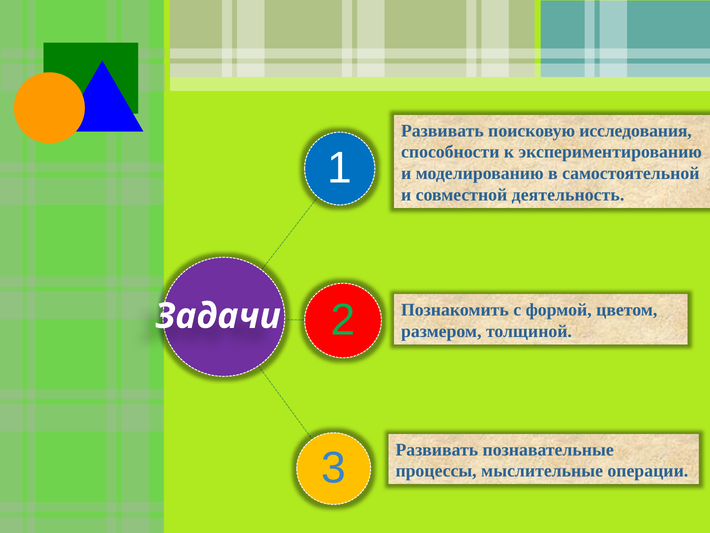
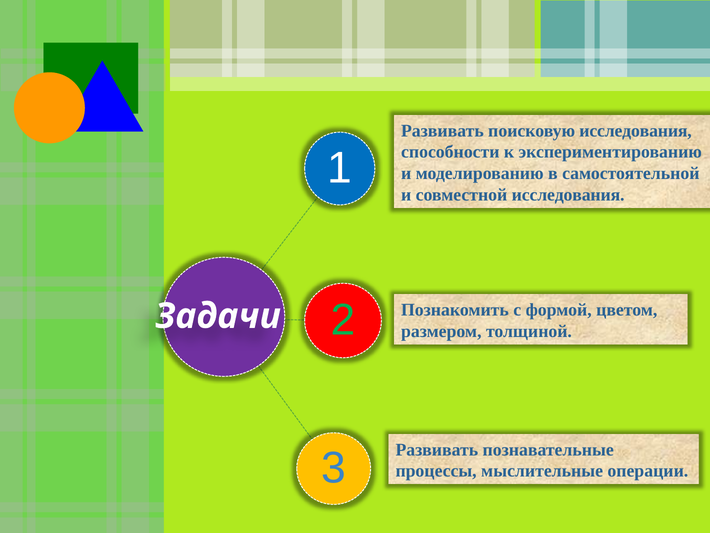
совместной деятельность: деятельность -> исследования (568, 195)
